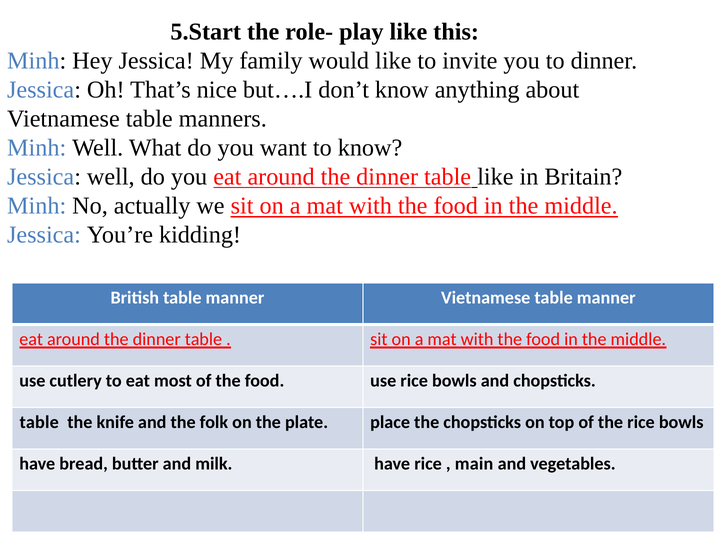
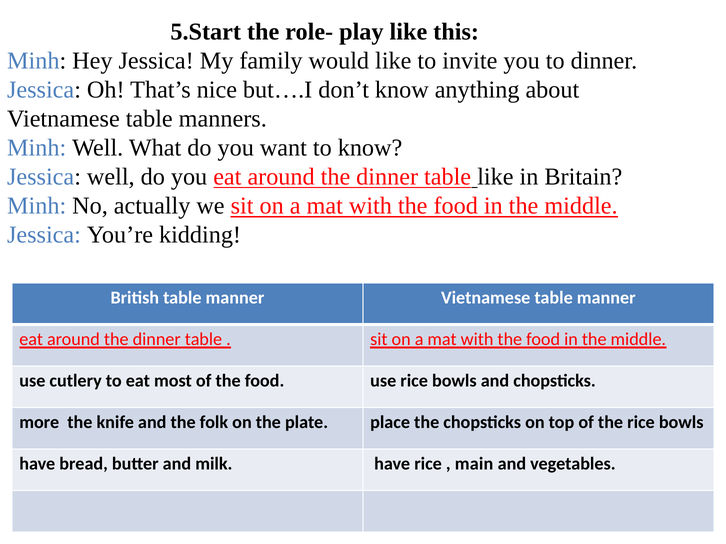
table: table -> more (39, 423)
